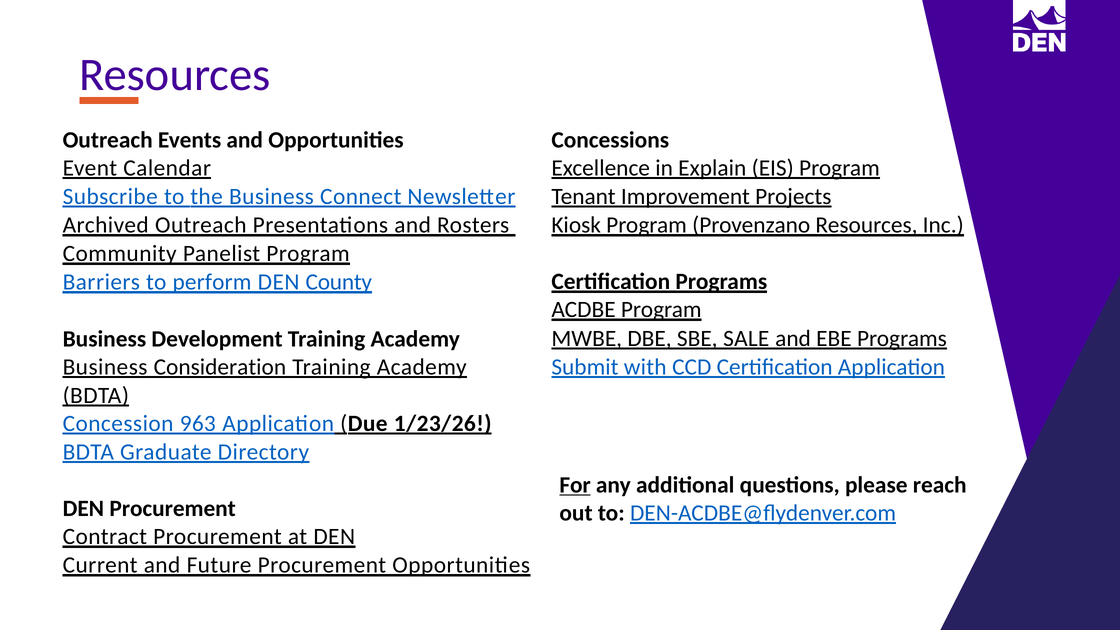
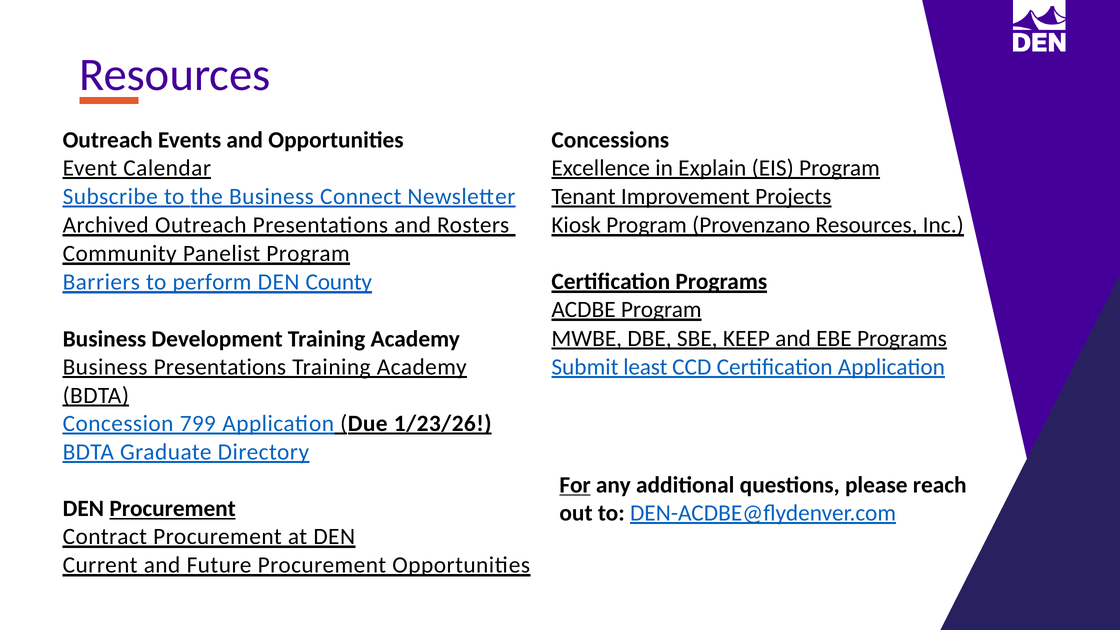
SALE: SALE -> KEEP (746, 338)
Business Consideration: Consideration -> Presentations (220, 367)
with: with -> least (645, 367)
963: 963 -> 799 (198, 423)
Procurement underline: none -> present (173, 509)
